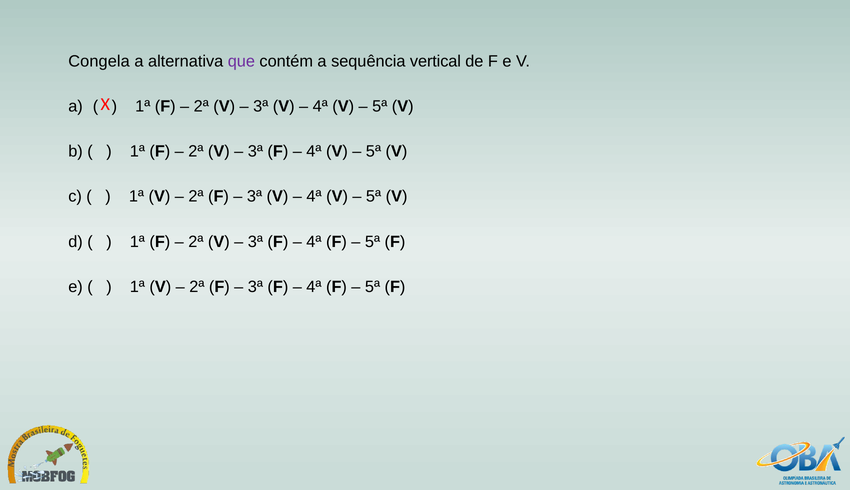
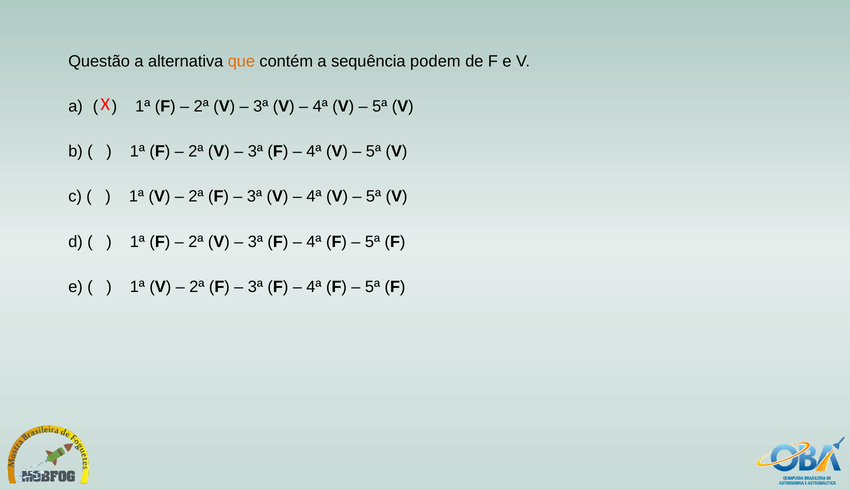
Congela: Congela -> Questão (99, 61)
que colour: purple -> orange (241, 61)
vertical: vertical -> podem (435, 61)
